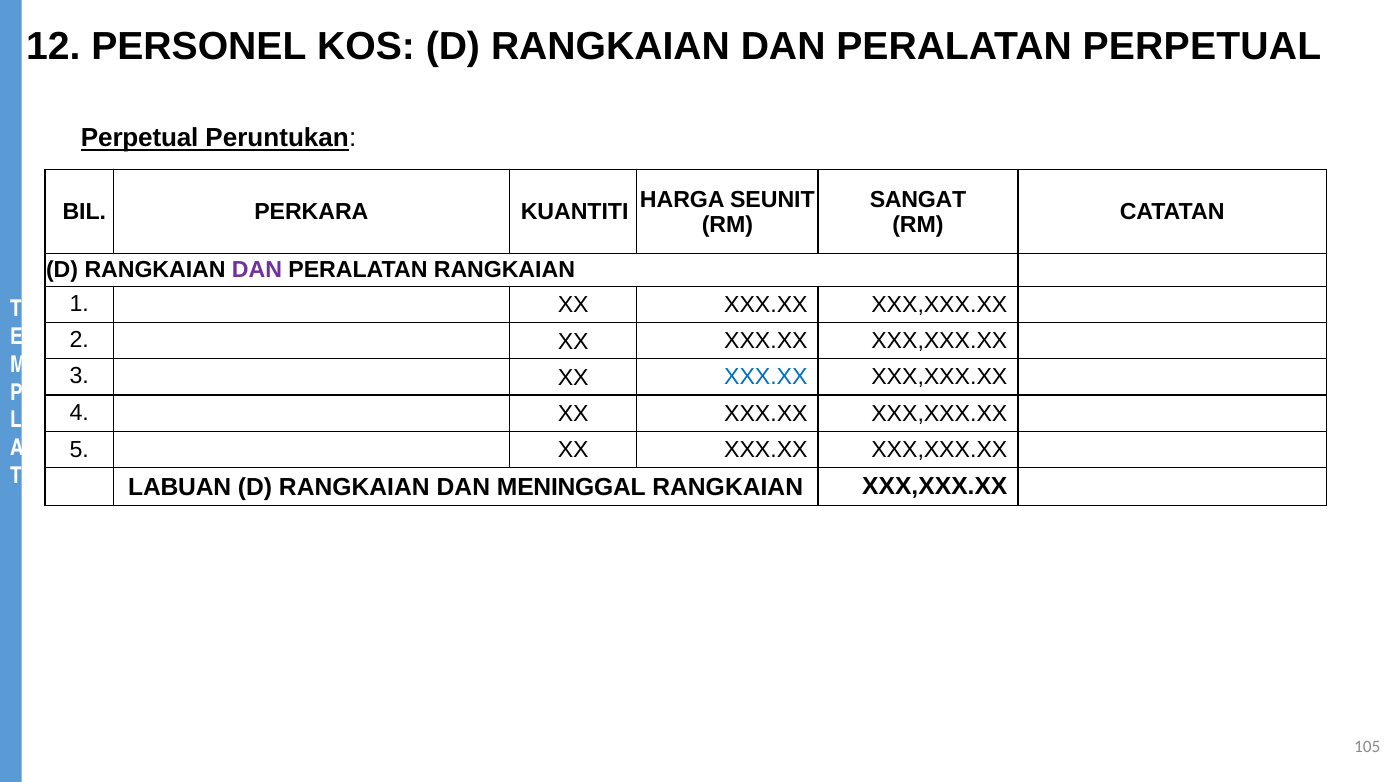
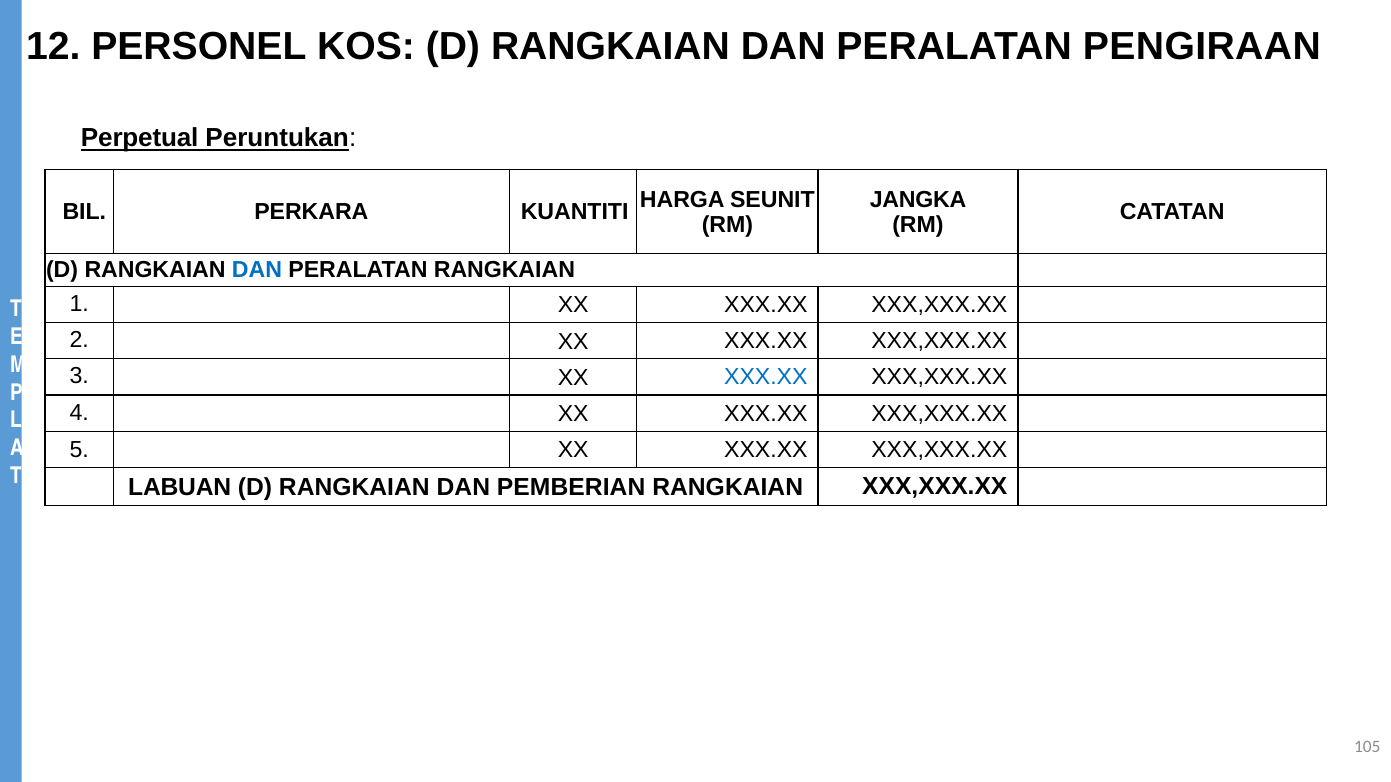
PERALATAN PERPETUAL: PERPETUAL -> PENGIRAAN (1202, 47)
SANGAT: SANGAT -> JANGKA (918, 200)
DAN colour: purple -> blue (257, 270)
MENINGGAL: MENINGGAL -> PEMBERIAN (571, 488)
